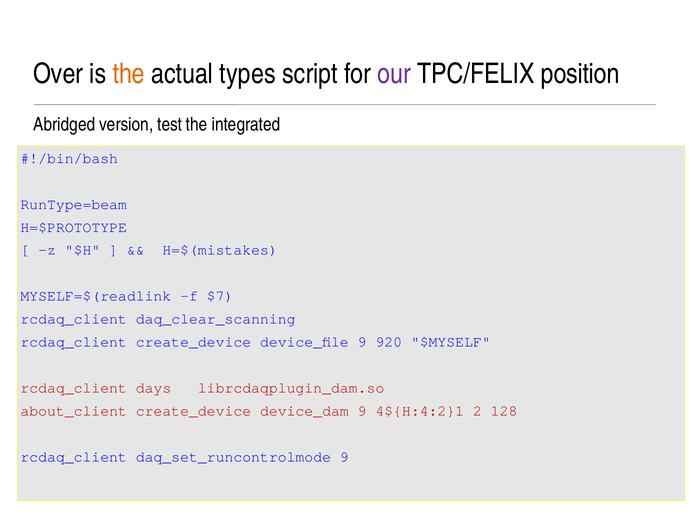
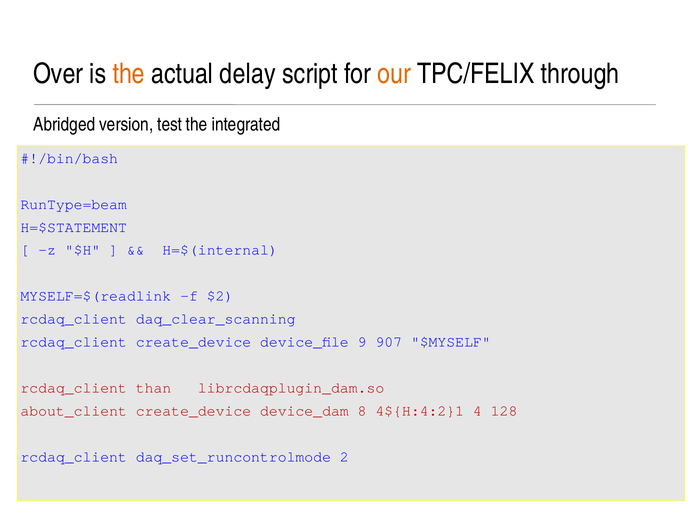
types: types -> delay (248, 74)
our colour: purple -> orange (394, 74)
position: position -> through (580, 74)
H=$PROTOTYPE: H=$PROTOTYPE -> H=$STATEMENT (74, 227)
H=$(mistakes: H=$(mistakes -> H=$(internal (220, 250)
$7: $7 -> $2 (220, 296)
920: 920 -> 907 (389, 342)
days: days -> than (154, 387)
device_dam 9: 9 -> 8 (362, 410)
2: 2 -> 4 (477, 410)
daq_set_runcontrolmode 9: 9 -> 2 (344, 456)
